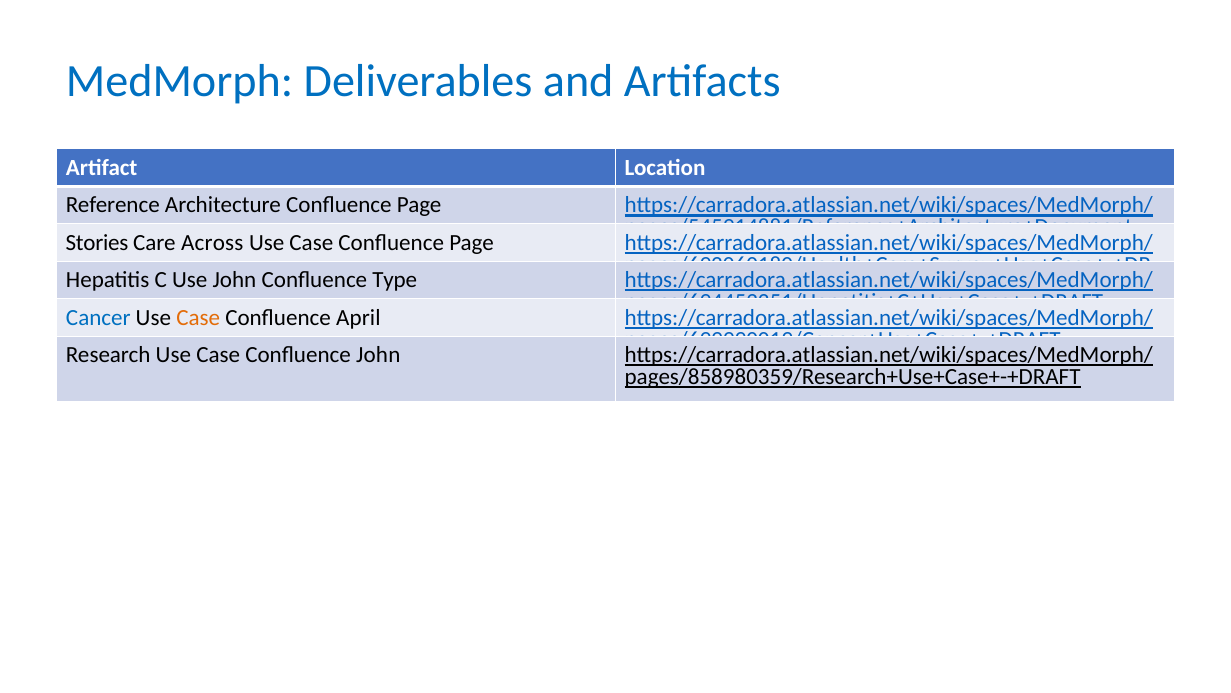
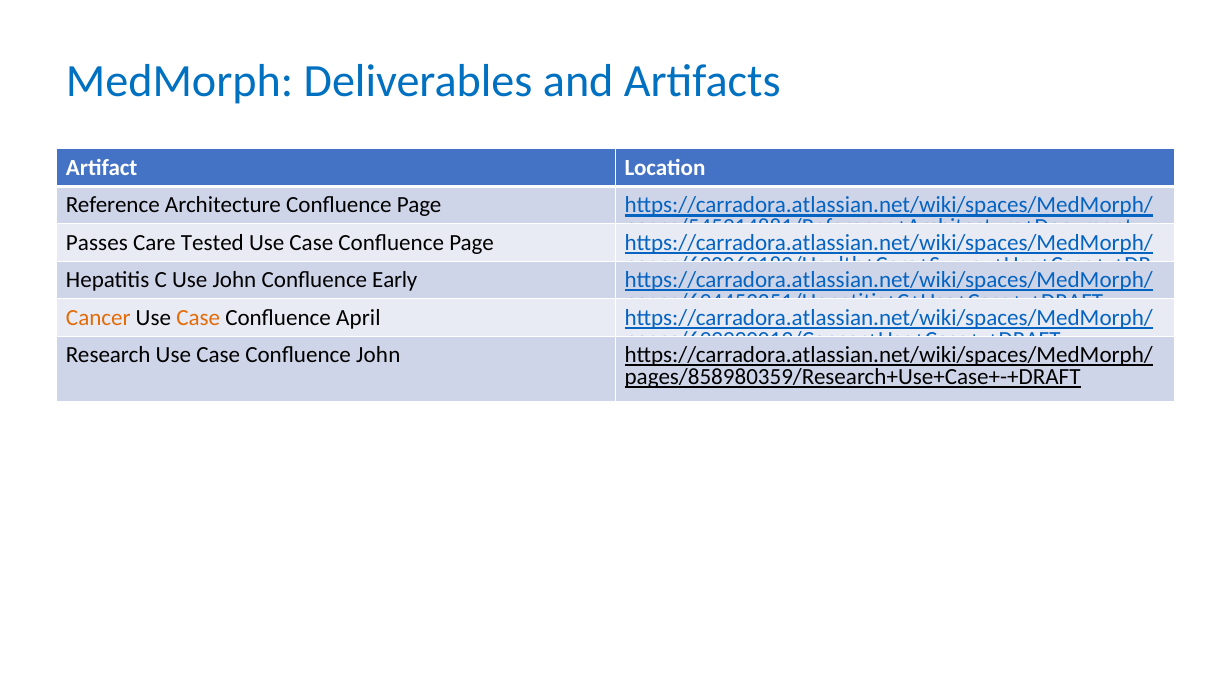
Stories: Stories -> Passes (97, 243)
Across: Across -> Tested (212, 243)
Type: Type -> Early (395, 280)
Cancer colour: blue -> orange (98, 317)
